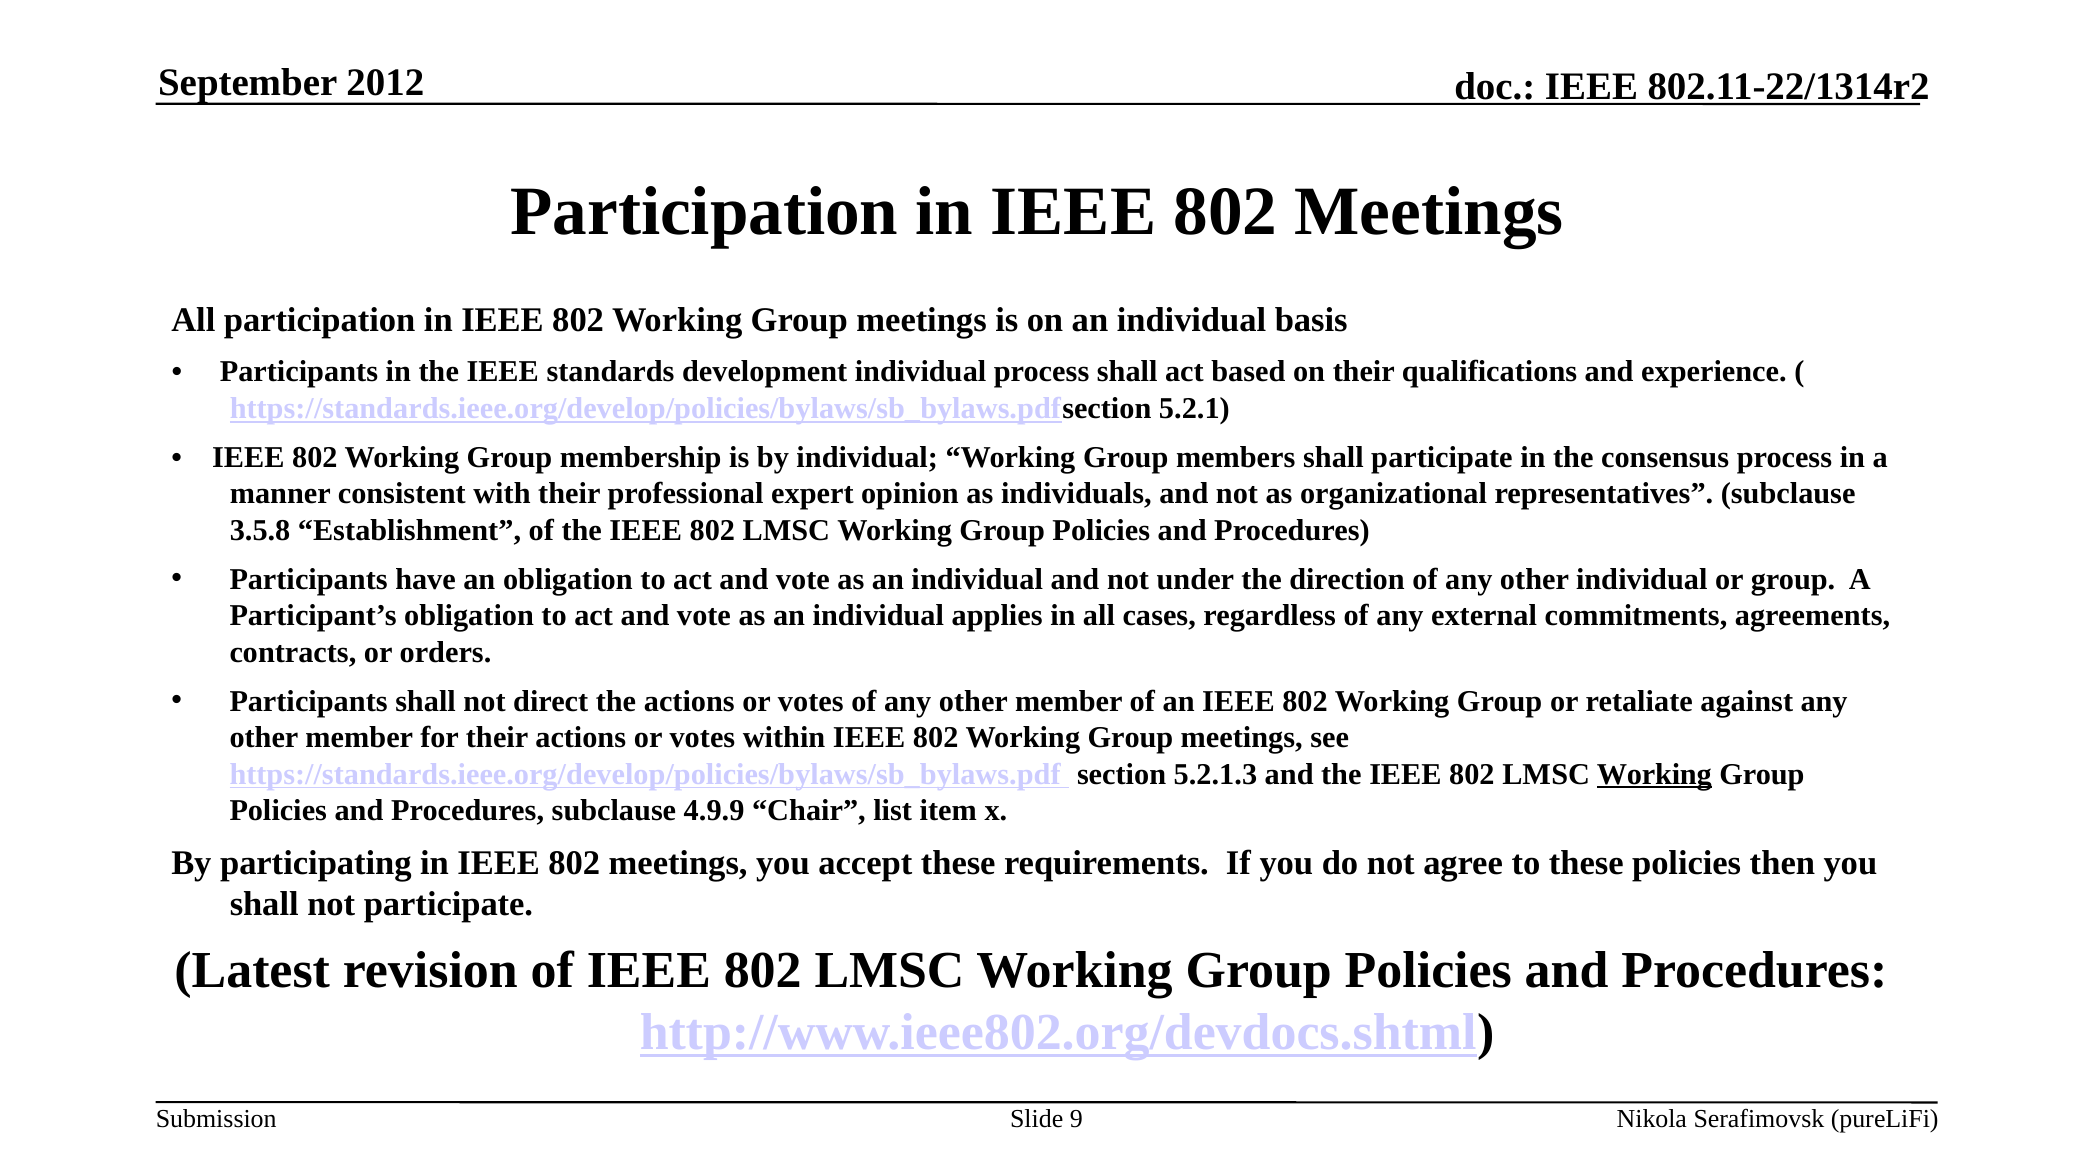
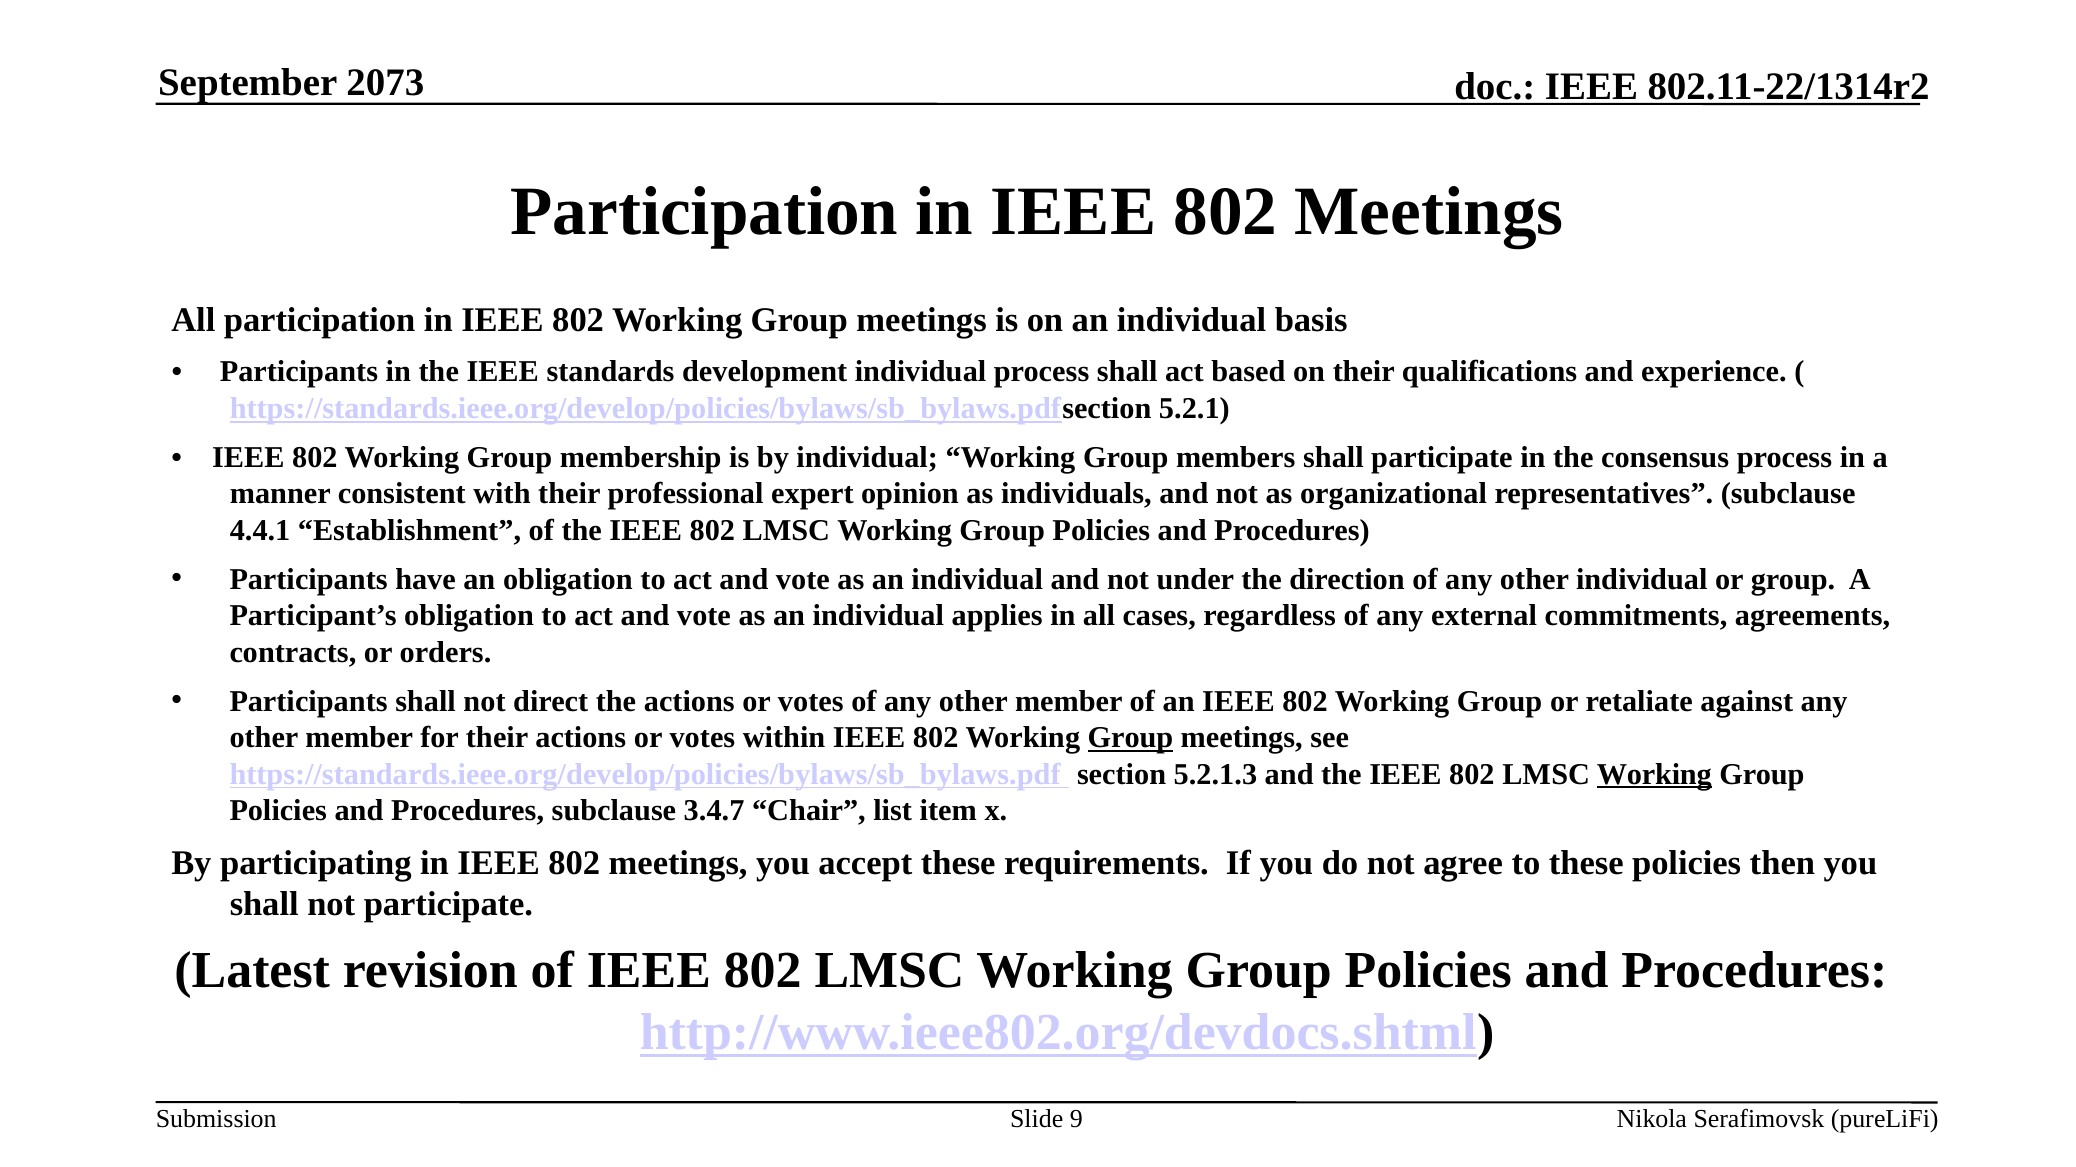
2012: 2012 -> 2073 (385, 83)
3.5.8: 3.5.8 -> 4.4.1 (260, 531)
Group underline: none -> present (1130, 738)
4.9.9: 4.9.9 -> 3.4.7 (714, 811)
